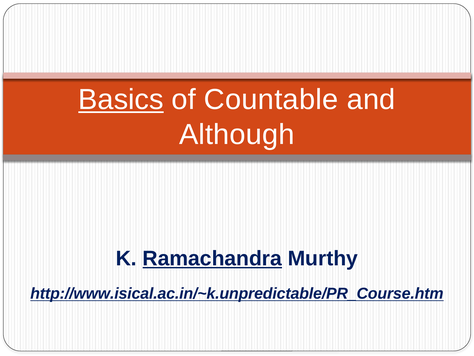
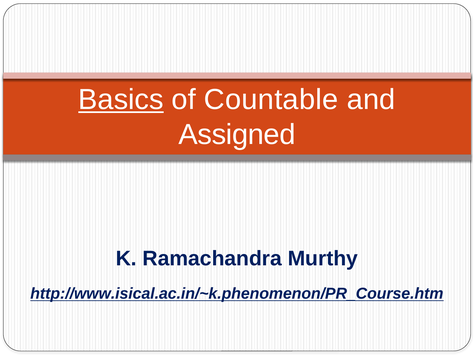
Although: Although -> Assigned (237, 134)
Ramachandra underline: present -> none (212, 258)
http://www.isical.ac.in/~k.unpredictable/PR_Course.htm: http://www.isical.ac.in/~k.unpredictable/PR_Course.htm -> http://www.isical.ac.in/~k.phenomenon/PR_Course.htm (237, 293)
